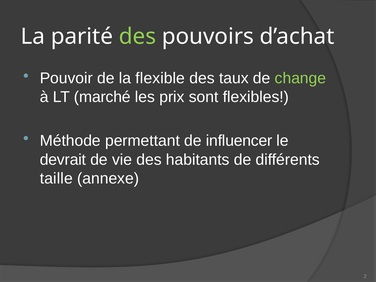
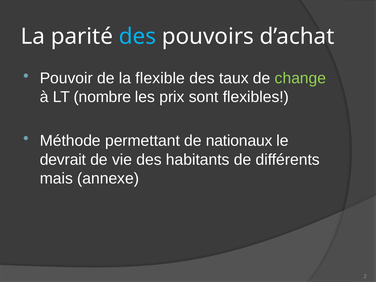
des colour: light green -> light blue (137, 36)
marché: marché -> nombre (102, 97)
influencer: influencer -> nationaux (239, 141)
taille: taille -> mais (56, 178)
